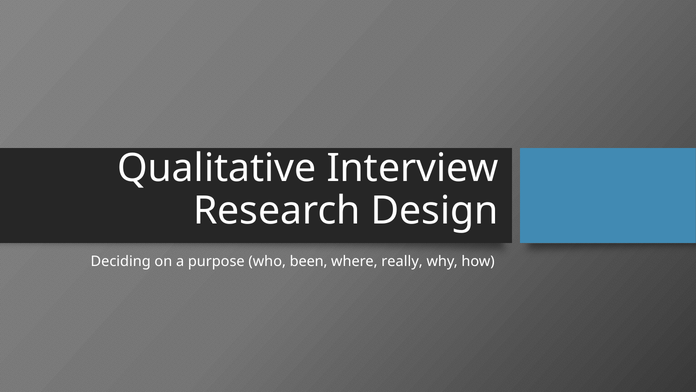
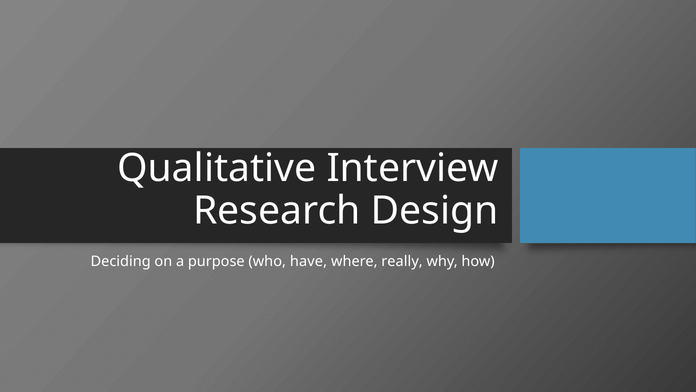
been: been -> have (308, 261)
